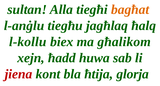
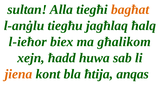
l-kollu: l-kollu -> l-ieħor (28, 42)
jiena colour: red -> orange (18, 74)
glorja: glorja -> anqas (133, 74)
